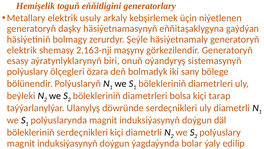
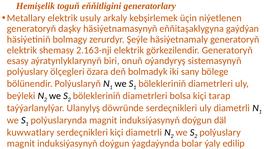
2.163-nji maşyny: maşyny -> elektrik (129, 50)
bölekleriniň: bölekleriniň -> kuwwatlary (31, 132)
